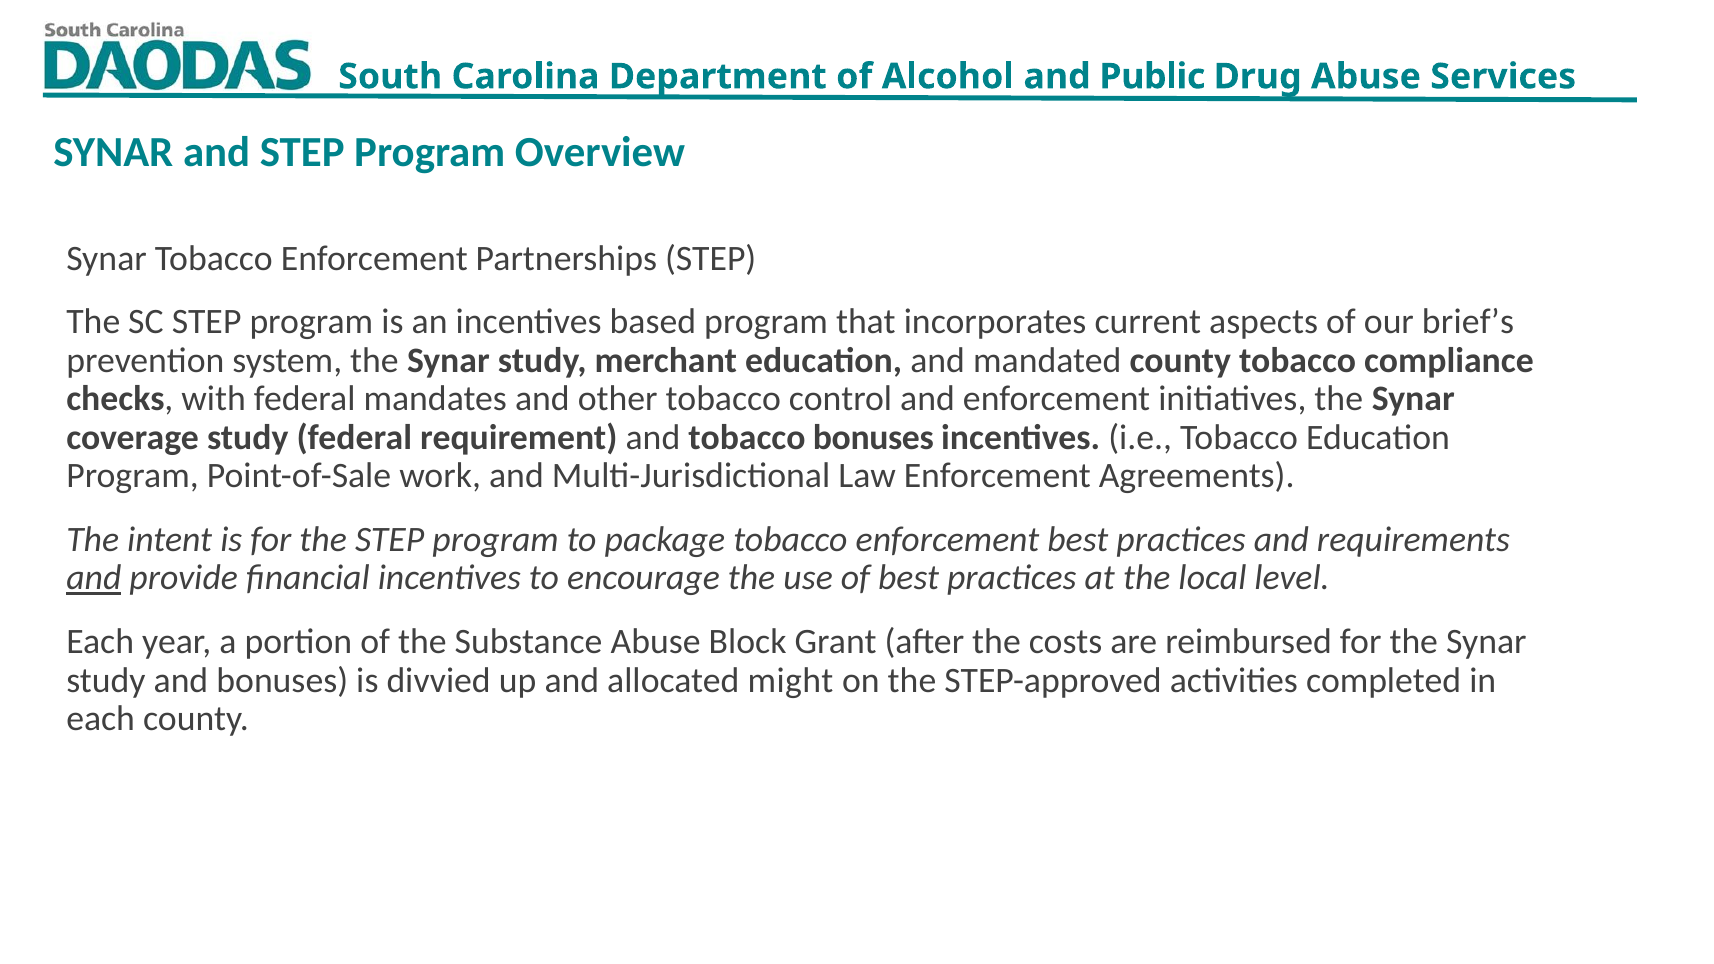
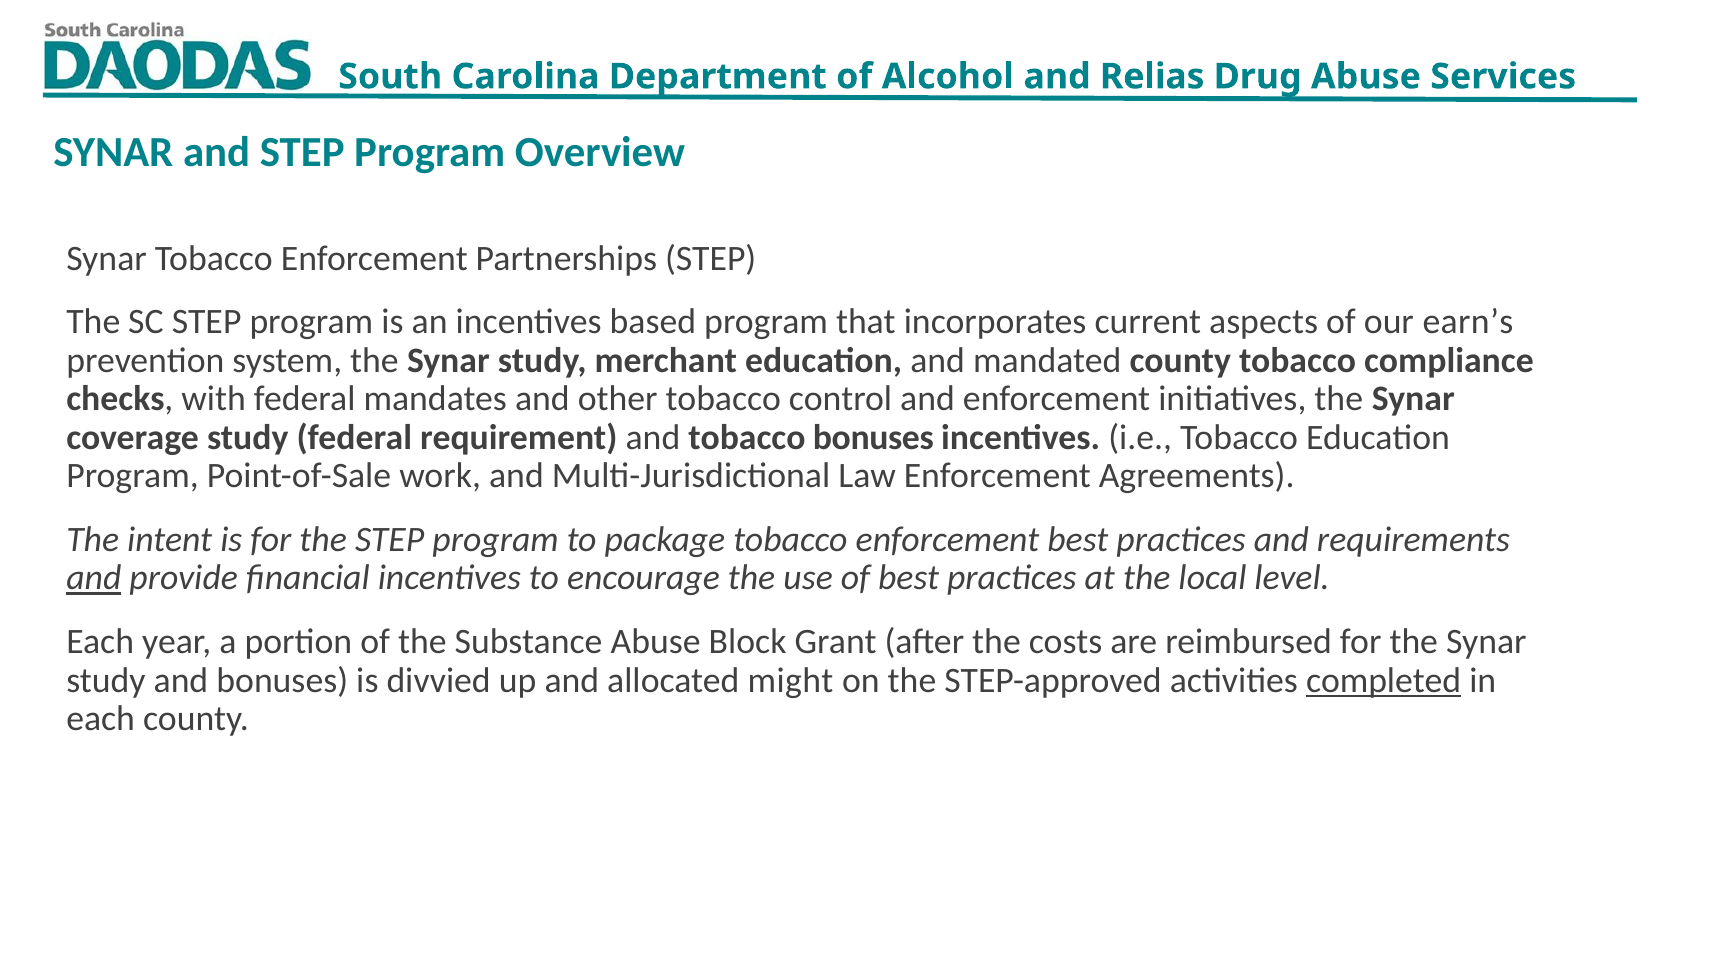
Public: Public -> Relias (1152, 77)
brief’s: brief’s -> earn’s (1468, 322)
completed underline: none -> present (1384, 680)
